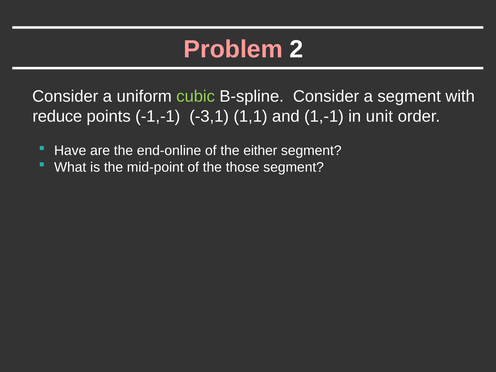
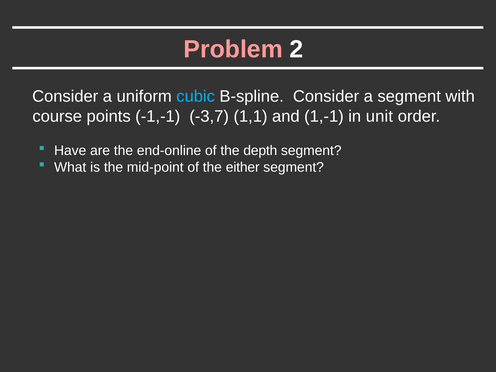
cubic colour: light green -> light blue (196, 96)
reduce: reduce -> course (57, 116)
-3,1: -3,1 -> -3,7 (209, 116)
either: either -> depth (260, 151)
those: those -> either (243, 167)
